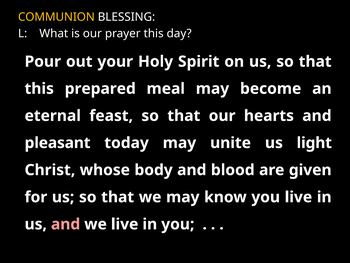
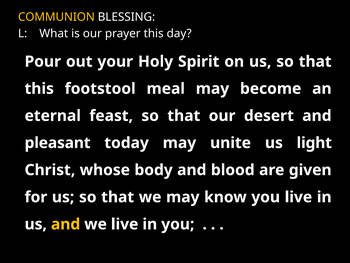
prepared: prepared -> footstool (100, 89)
hearts: hearts -> desert (269, 116)
and colour: pink -> yellow (66, 224)
